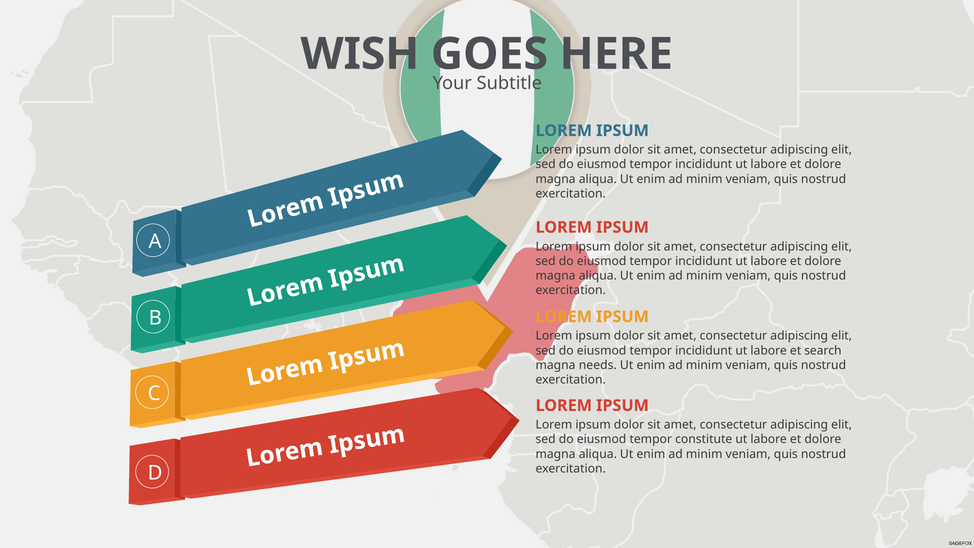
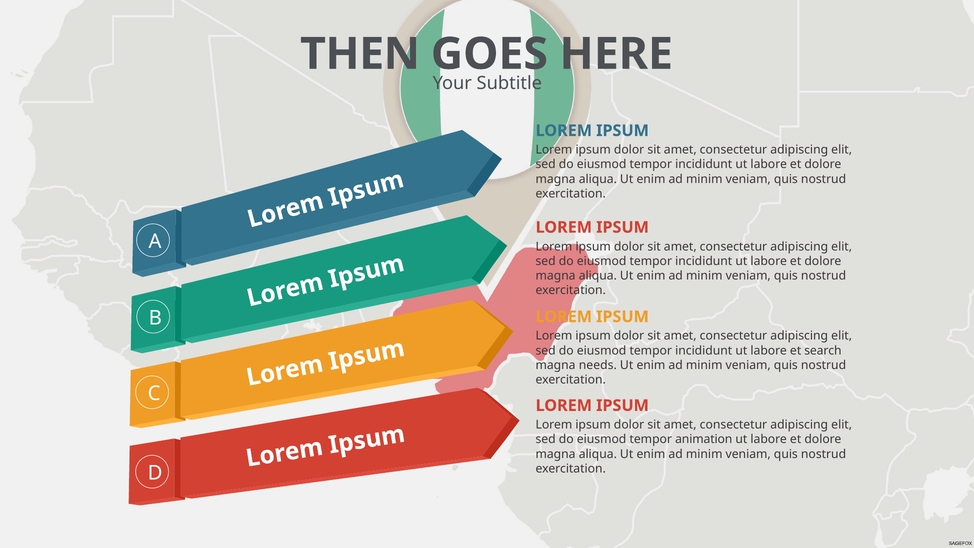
WISH: WISH -> THEN (360, 54)
constitute: constitute -> animation (704, 439)
